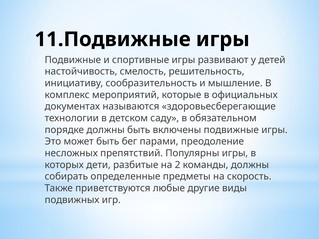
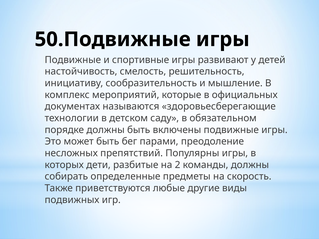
11.Подвижные: 11.Подвижные -> 50.Подвижные (113, 39)
